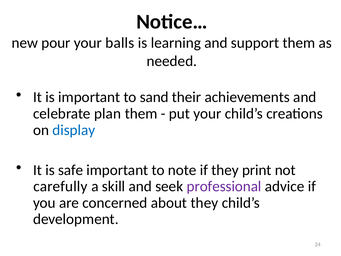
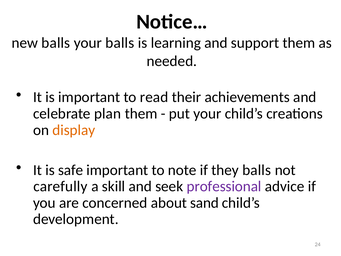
new pour: pour -> balls (56, 43)
sand: sand -> read (154, 97)
display colour: blue -> orange (74, 130)
they print: print -> balls (257, 170)
about they: they -> sand (205, 203)
